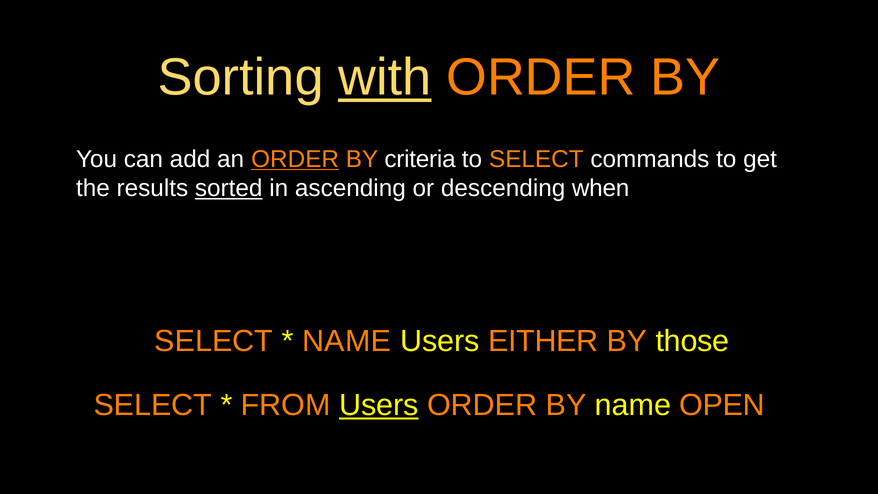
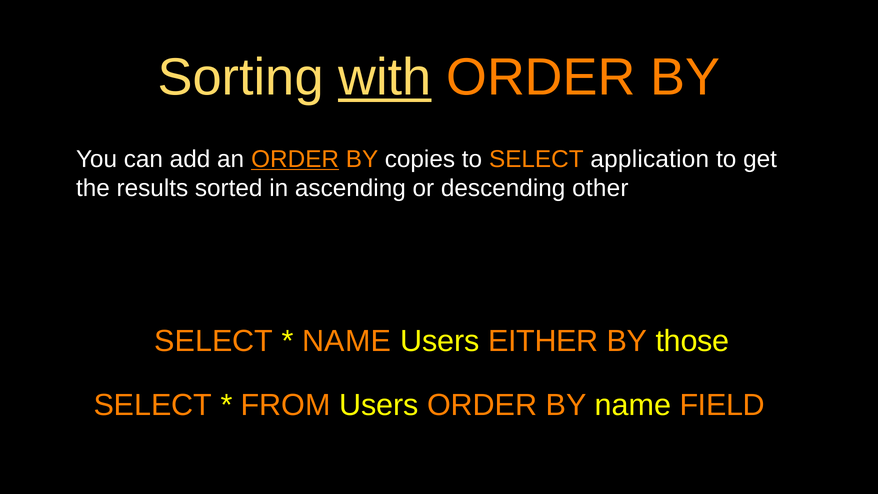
criteria: criteria -> copies (420, 159)
commands: commands -> application (650, 159)
sorted underline: present -> none (229, 188)
when: when -> other (600, 188)
Users underline: present -> none (379, 405)
OPEN: OPEN -> FIELD (722, 405)
